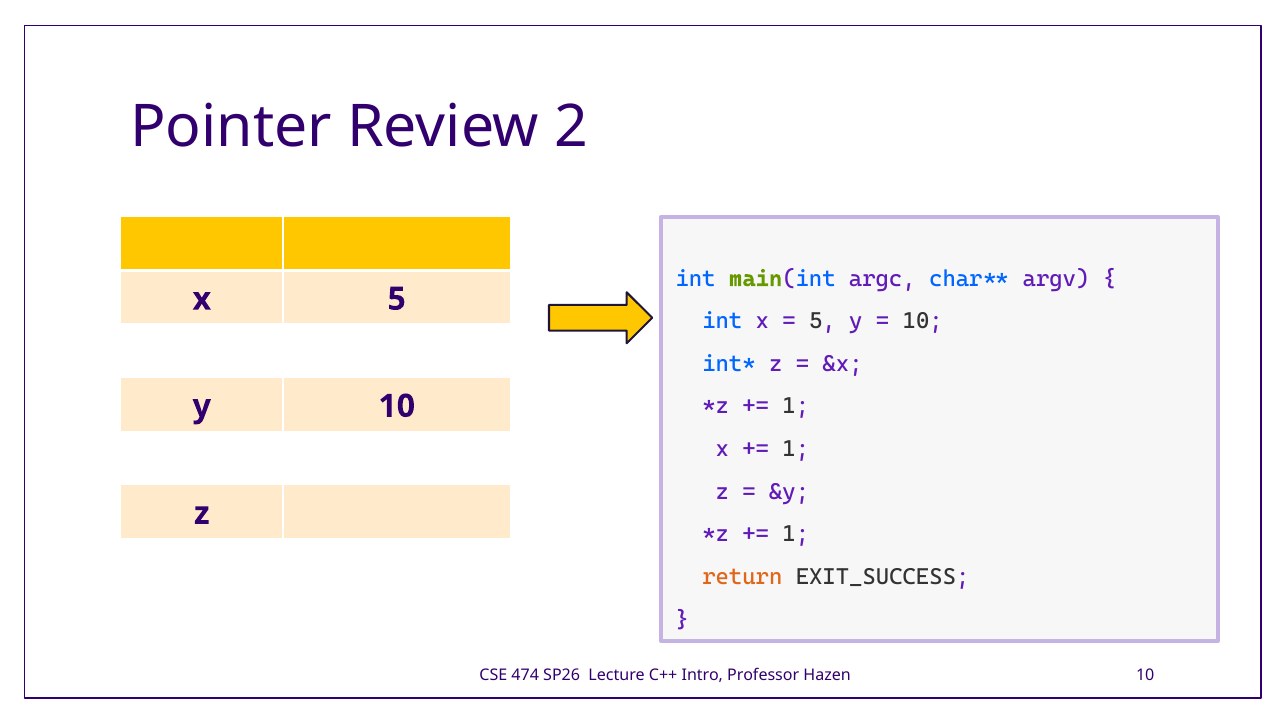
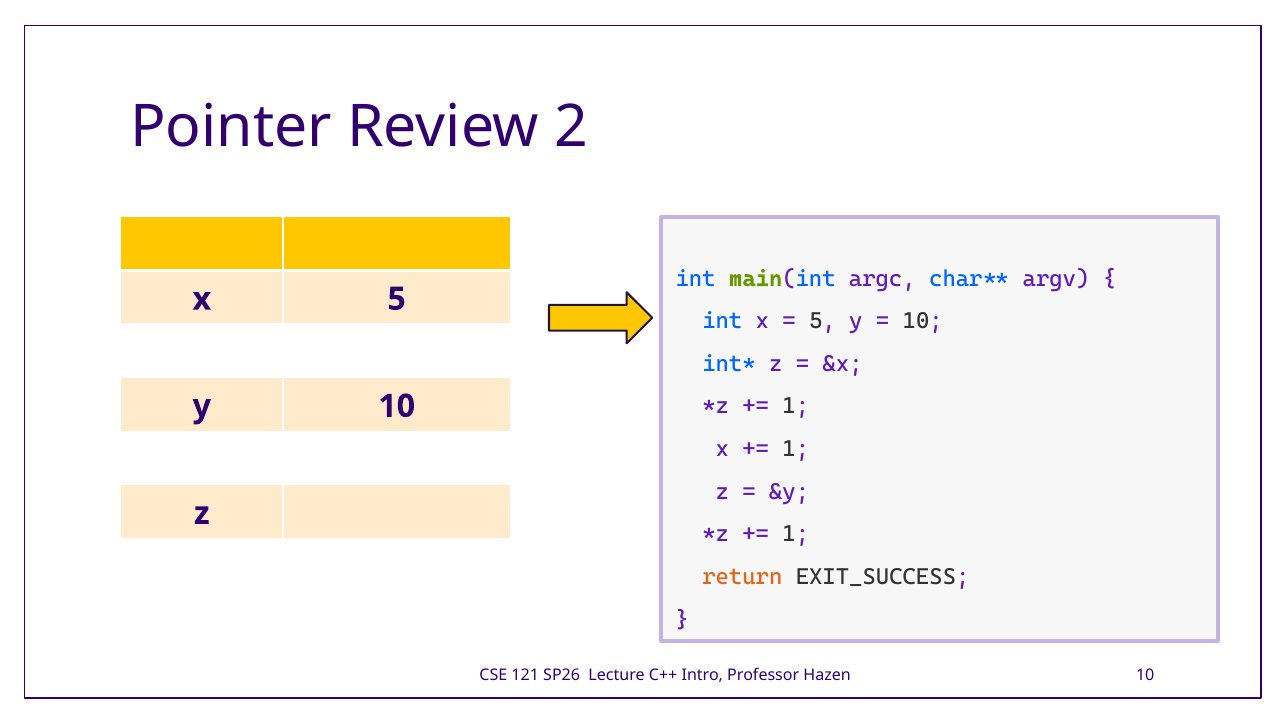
474: 474 -> 121 (525, 676)
